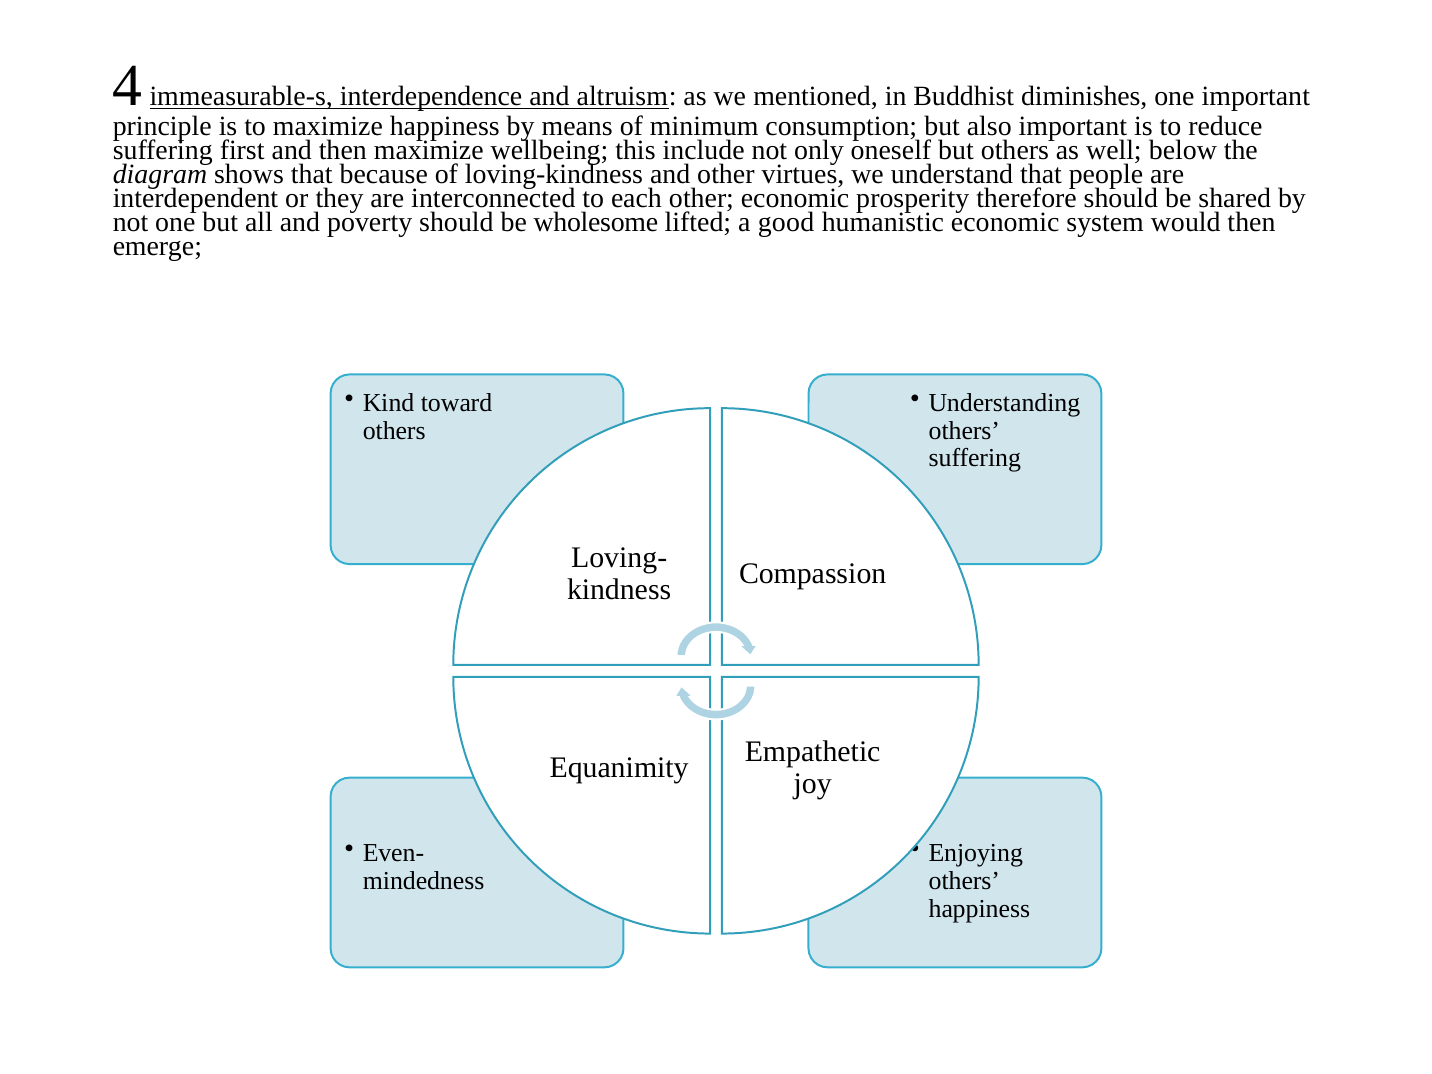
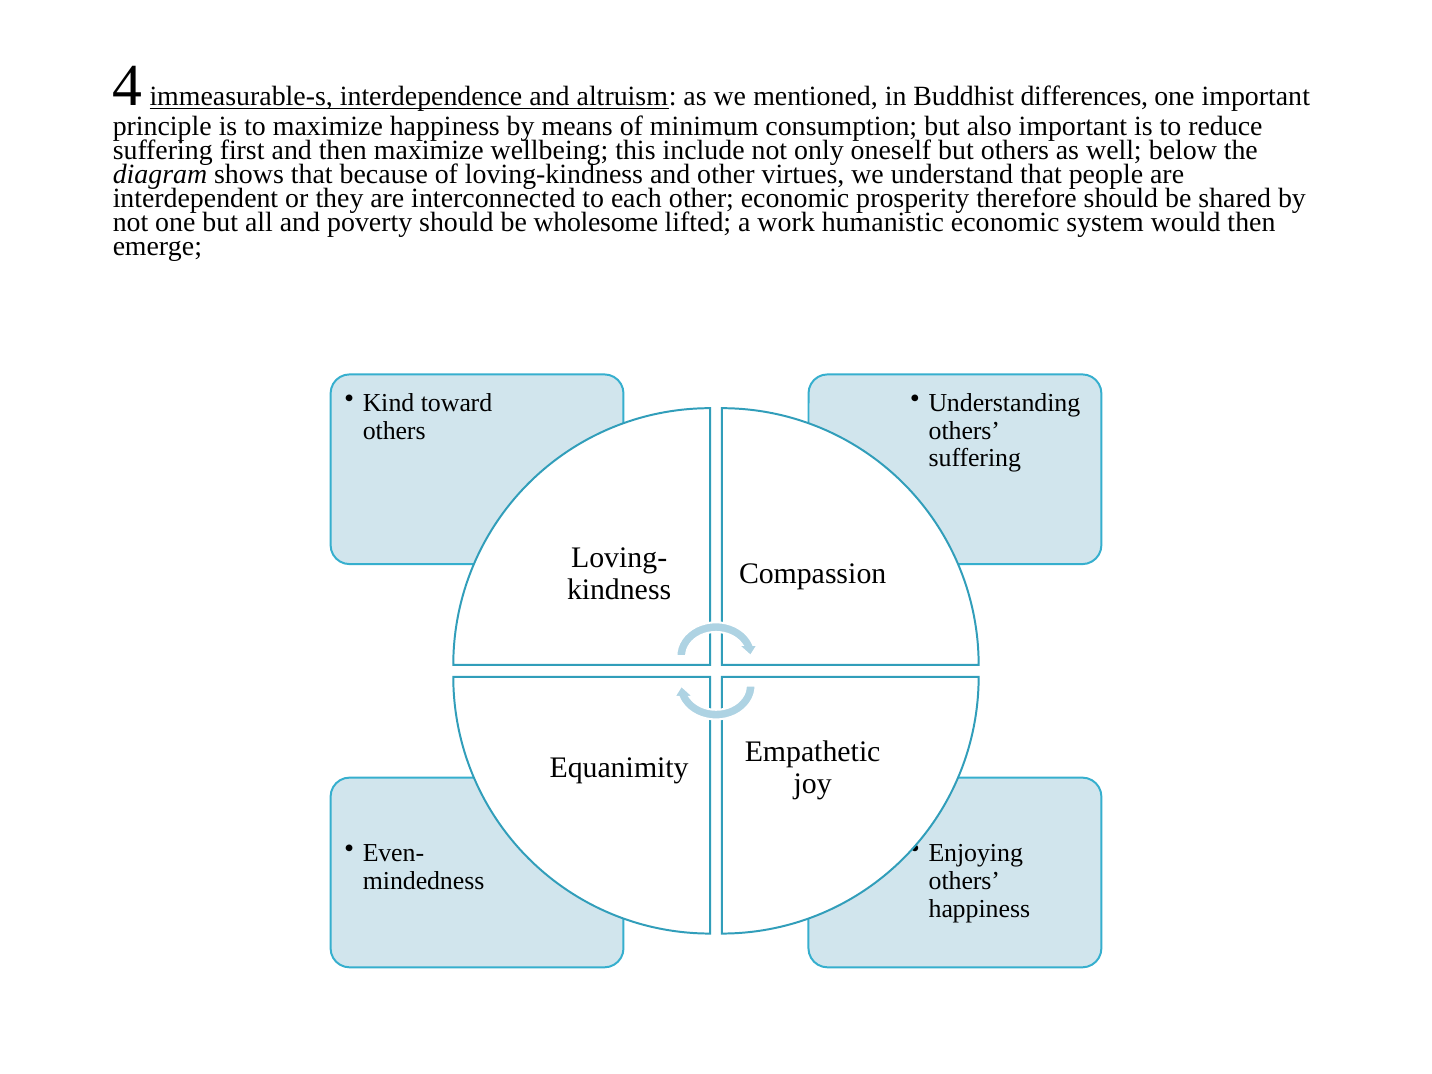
diminishes: diminishes -> differences (1084, 96)
good: good -> work (786, 222)
